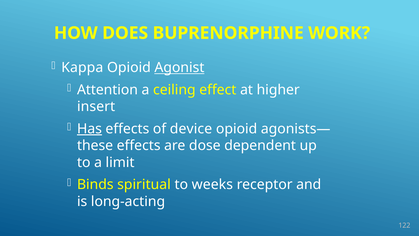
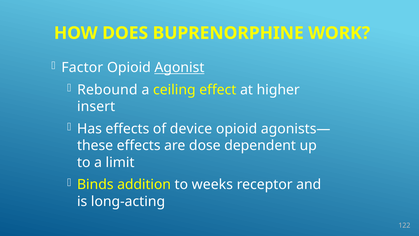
Kappa: Kappa -> Factor (82, 68)
Attention: Attention -> Rebound (107, 90)
Has underline: present -> none (89, 129)
spiritual: spiritual -> addition (144, 184)
